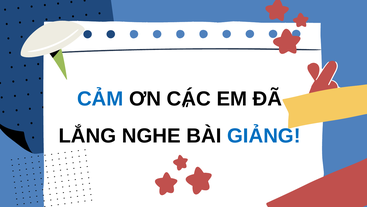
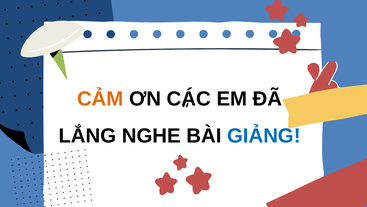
CẢM colour: blue -> orange (100, 99)
